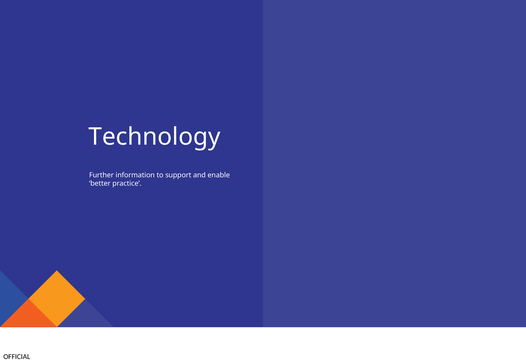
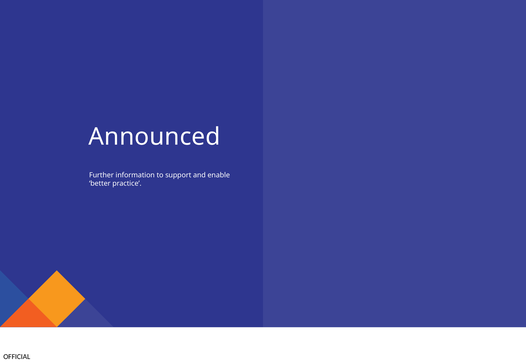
Technology: Technology -> Announced (154, 137)
